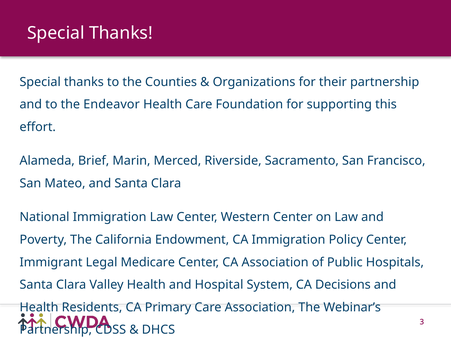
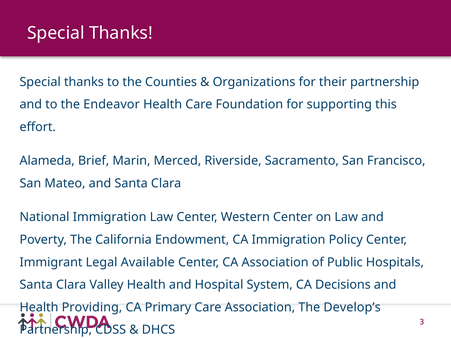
Medicare: Medicare -> Available (148, 262)
Residents: Residents -> Providing (92, 308)
Webinar’s: Webinar’s -> Develop’s (352, 308)
